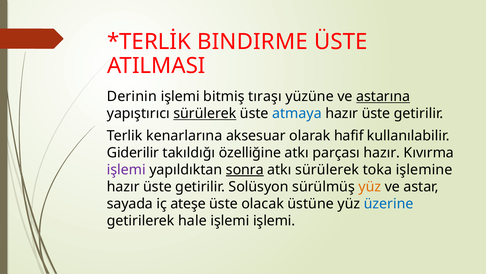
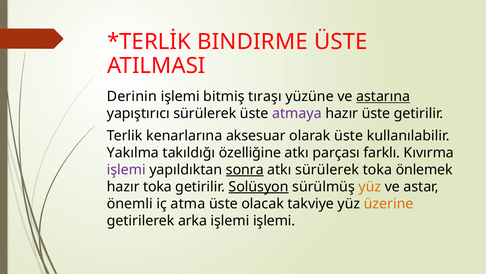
sürülerek underline: present -> none (205, 113)
atmaya colour: blue -> purple (297, 113)
olarak hafif: hafif -> üste (349, 135)
Giderilir: Giderilir -> Yakılma (133, 152)
parçası hazır: hazır -> farklı (382, 152)
işlemine: işlemine -> önlemek (424, 169)
üste: üste -> toka (158, 186)
Solüsyon underline: none -> present (259, 186)
sayada: sayada -> önemli (130, 203)
ateşe: ateşe -> atma (188, 203)
üstüne: üstüne -> takviye (311, 203)
üzerine colour: blue -> orange (389, 203)
hale: hale -> arka (193, 220)
